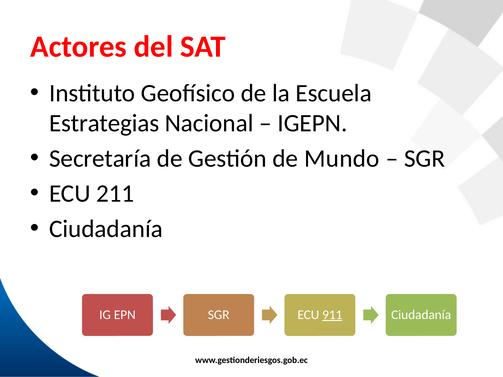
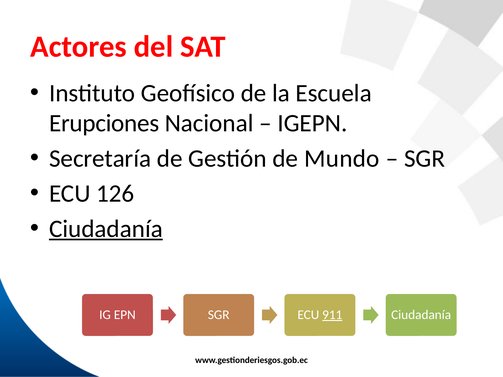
Estrategias: Estrategias -> Erupciones (104, 123)
211: 211 -> 126 (115, 194)
Ciudadanía underline: none -> present (106, 229)
